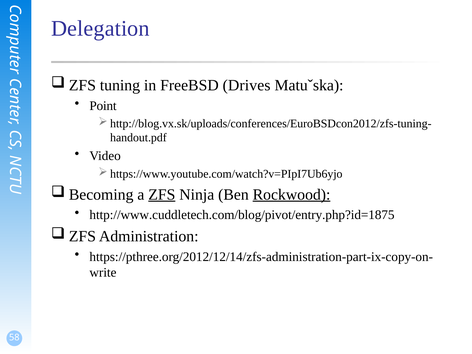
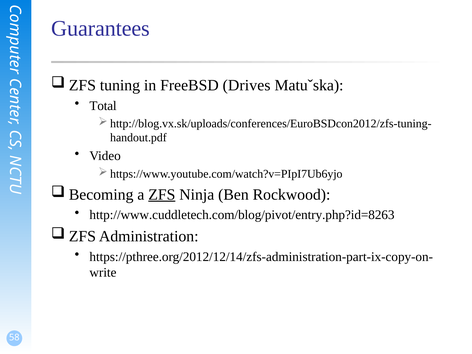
Delegation: Delegation -> Guarantees (101, 28)
Point: Point -> Total (103, 106)
Rockwood underline: present -> none (292, 195)
http://www.cuddletech.com/blog/pivot/entry.php?id=1875: http://www.cuddletech.com/blog/pivot/entry.php?id=1875 -> http://www.cuddletech.com/blog/pivot/entry.php?id=8263 (242, 215)
